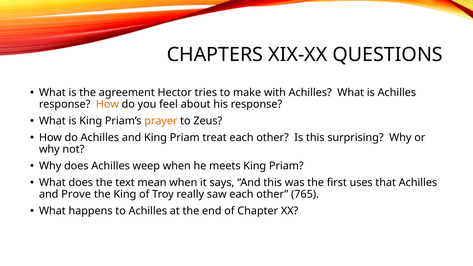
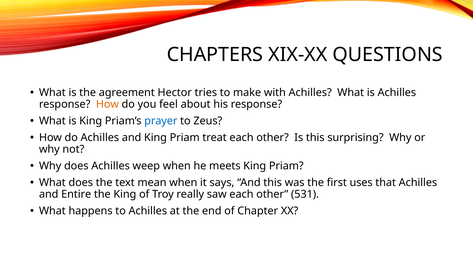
prayer colour: orange -> blue (161, 121)
Prove: Prove -> Entire (76, 194)
765: 765 -> 531 (305, 194)
